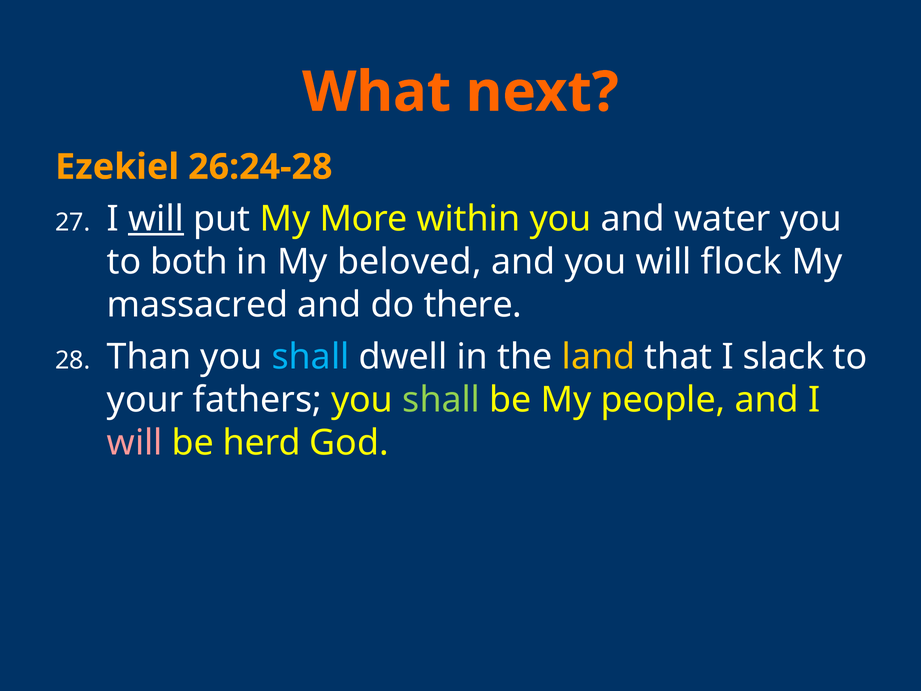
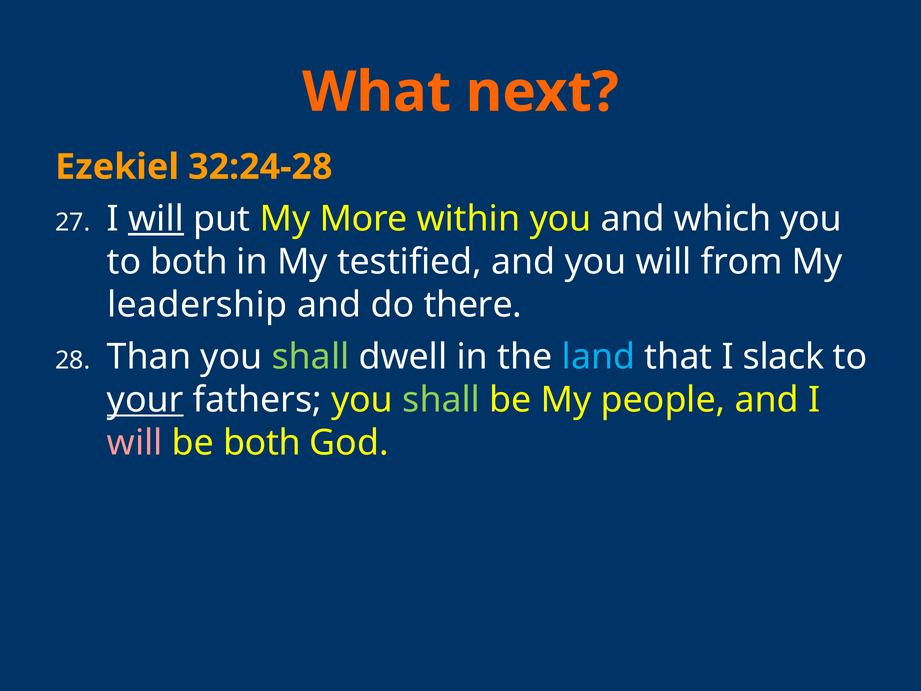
26:24-28: 26:24-28 -> 32:24-28 (260, 167)
water: water -> which (723, 219)
beloved: beloved -> testified (410, 262)
flock: flock -> from (742, 262)
massacred: massacred -> leadership (197, 305)
shall colour: light blue -> light green (311, 357)
land colour: yellow -> light blue (599, 357)
your underline: none -> present (145, 400)
be herd: herd -> both (262, 443)
